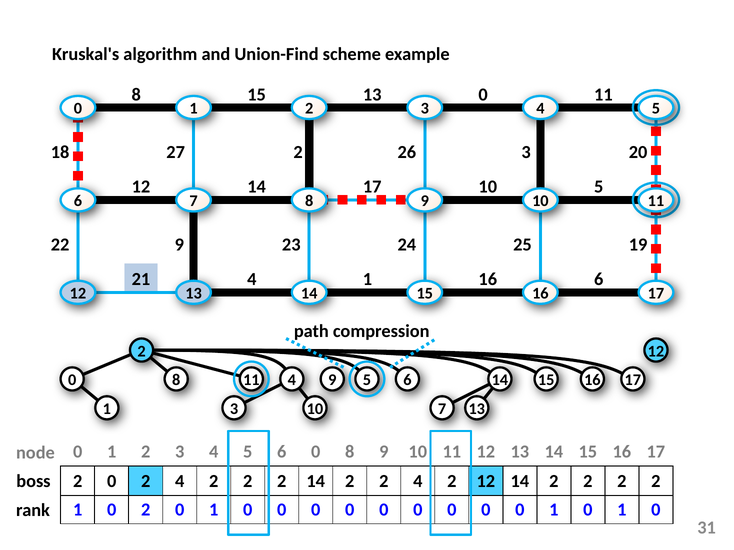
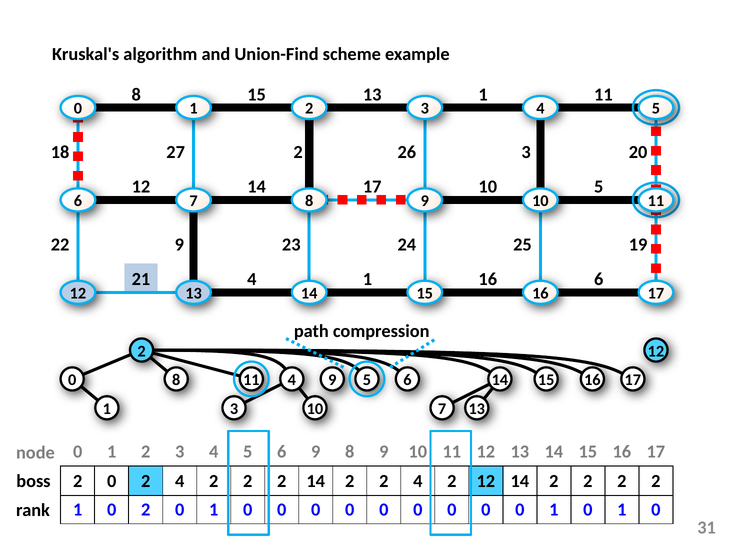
13 0: 0 -> 1 (483, 95)
6 0: 0 -> 9 (316, 452)
